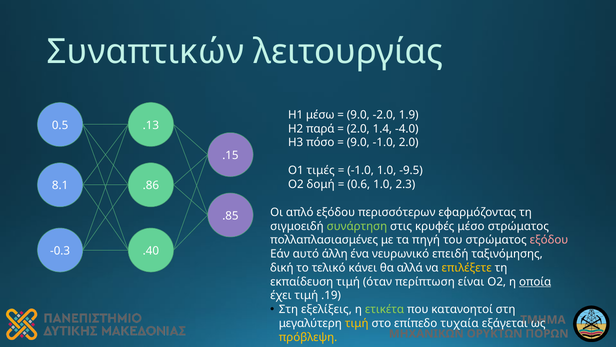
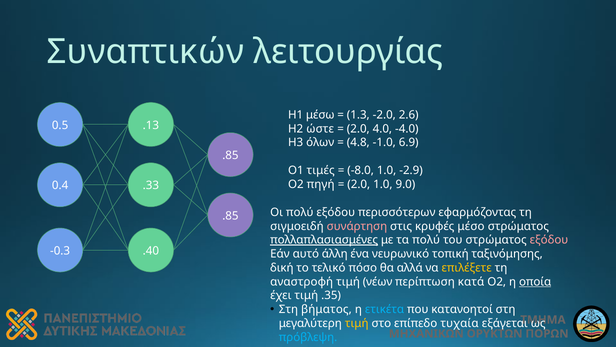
9.0: 9.0 -> 1.3 (358, 115)
1.9: 1.9 -> 2.6 (409, 115)
παρά: παρά -> ώστε (320, 129)
1.4: 1.4 -> 4.0 (382, 129)
πόσο: πόσο -> όλων (320, 142)
9.0: 9.0 -> 4.8 (358, 142)
-1.0 2.0: 2.0 -> 6.9 (409, 142)
.15: .15 -> .85 (230, 155)
-1.0: -1.0 -> -8.0 (361, 170)
-9.5: -9.5 -> -2.9 (411, 170)
δομή: δομή -> πηγή (321, 184)
0.6: 0.6 -> 2.0 (359, 184)
2.3: 2.3 -> 9.0 (405, 184)
8.1: 8.1 -> 0.4 (60, 185)
.86: .86 -> .33 (151, 185)
Οι απλό: απλό -> πολύ (300, 212)
συνάρτηση colour: light green -> pink (357, 226)
πολλαπλασιασμένες underline: none -> present (324, 240)
τα πηγή: πηγή -> πολύ (426, 240)
επειδή: επειδή -> τοπική (450, 254)
κάνει: κάνει -> πόσο (363, 267)
εκπαίδευση: εκπαίδευση -> αναστροφή (302, 281)
όταν: όταν -> νέων (378, 281)
είναι: είναι -> κατά (471, 281)
.19: .19 -> .35 (331, 295)
εξελίξεις: εξελίξεις -> βήματος (326, 309)
ετικέτα colour: light green -> light blue (385, 309)
πρόβλεψη colour: yellow -> light blue (308, 337)
